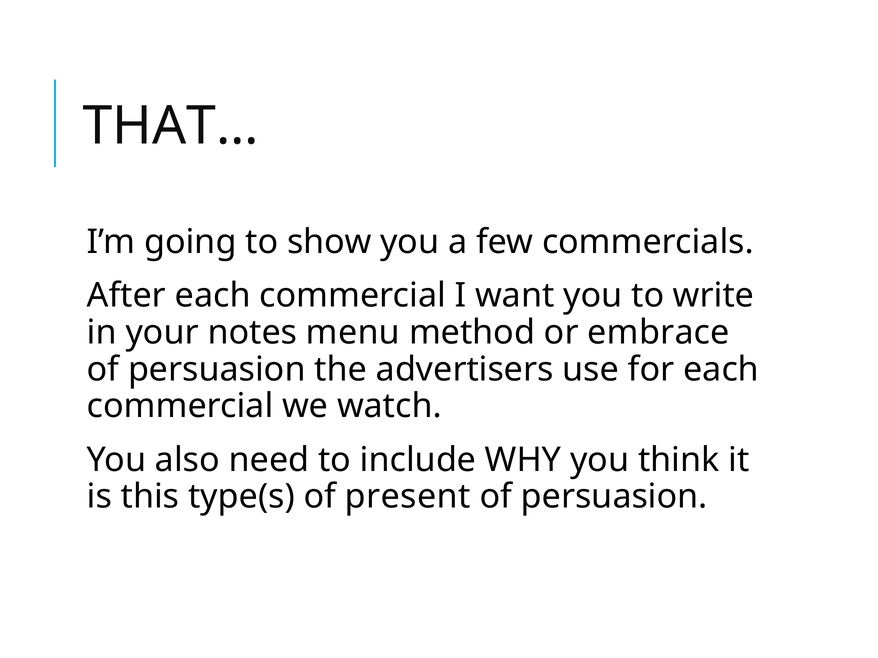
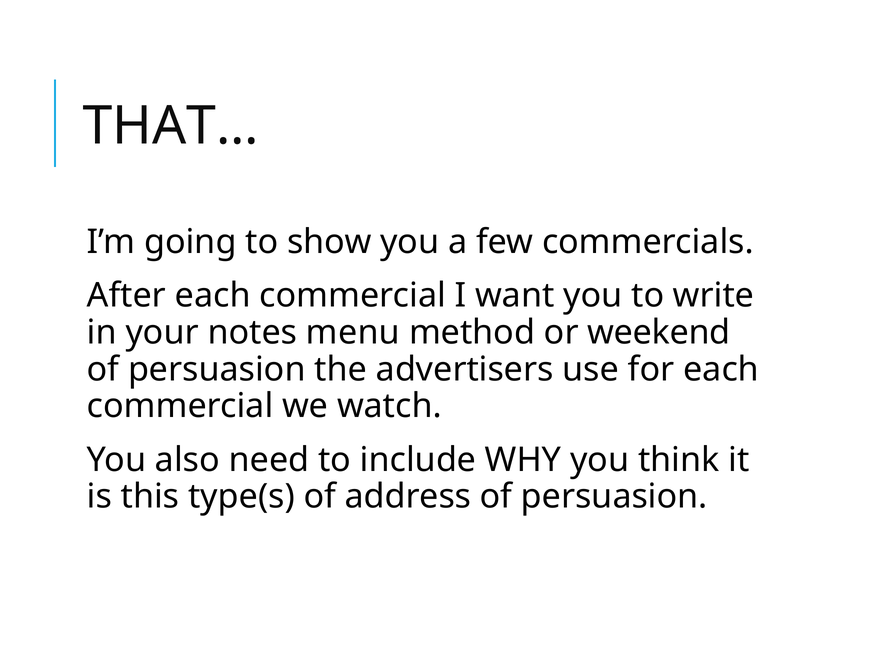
embrace: embrace -> weekend (659, 333)
present: present -> address (408, 497)
